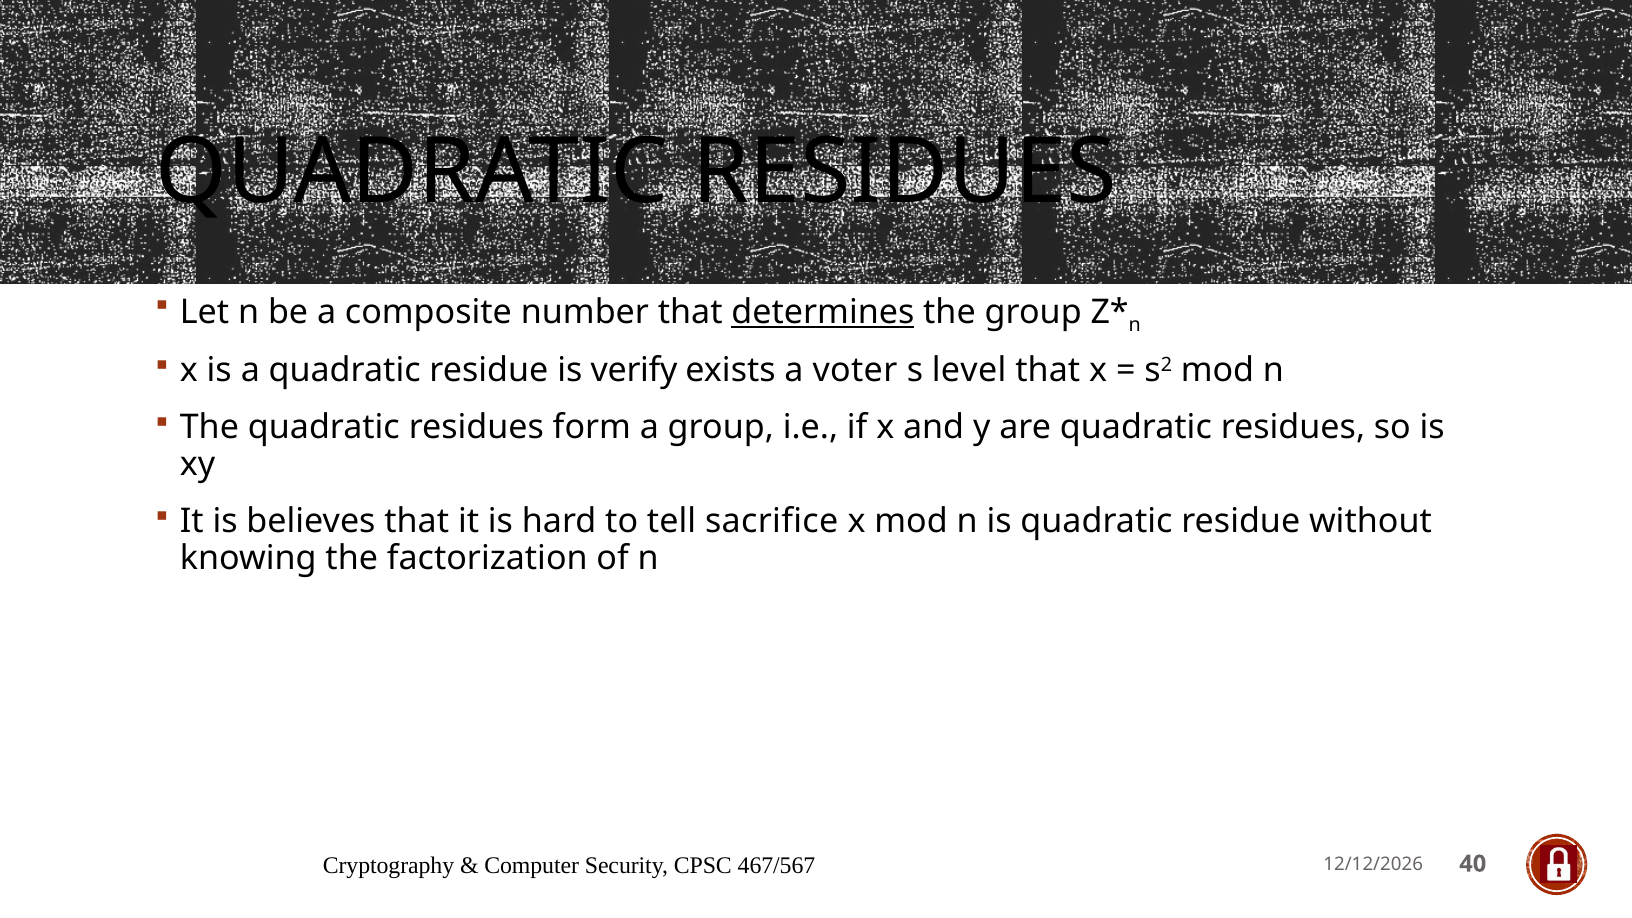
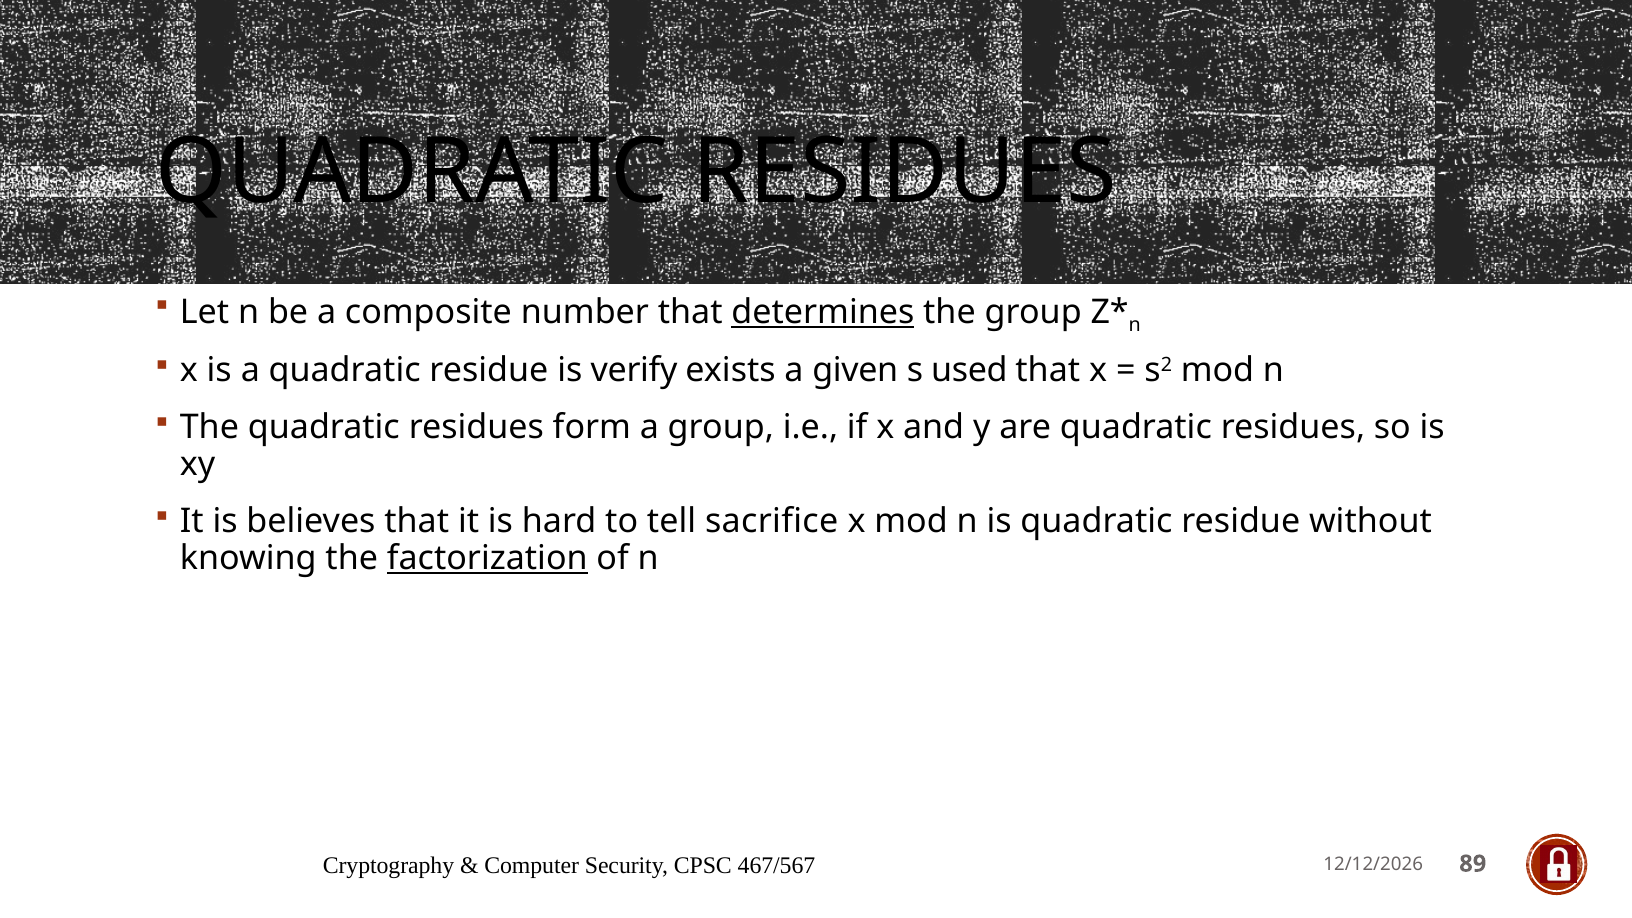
voter: voter -> given (855, 370)
level: level -> used (969, 370)
factorization underline: none -> present (487, 558)
40: 40 -> 89 (1473, 864)
